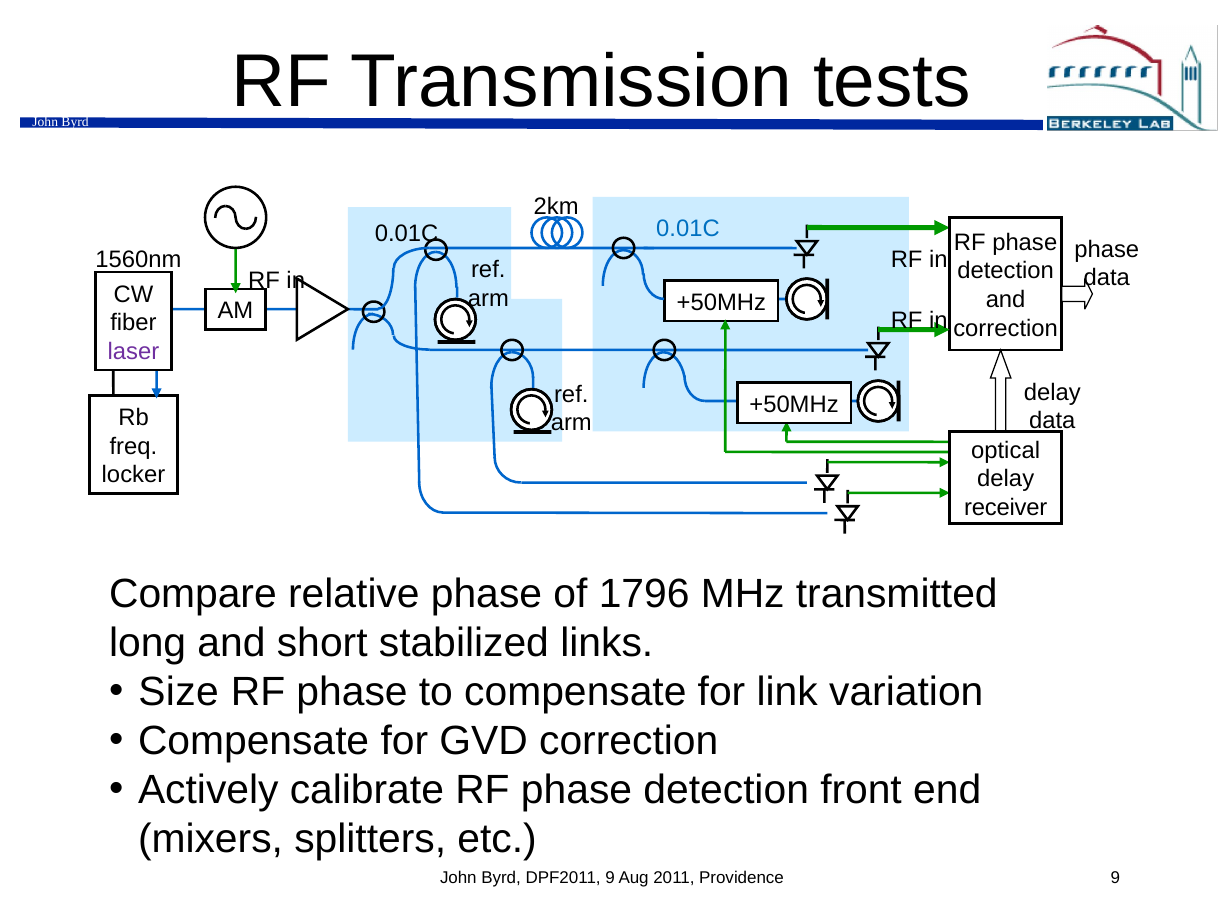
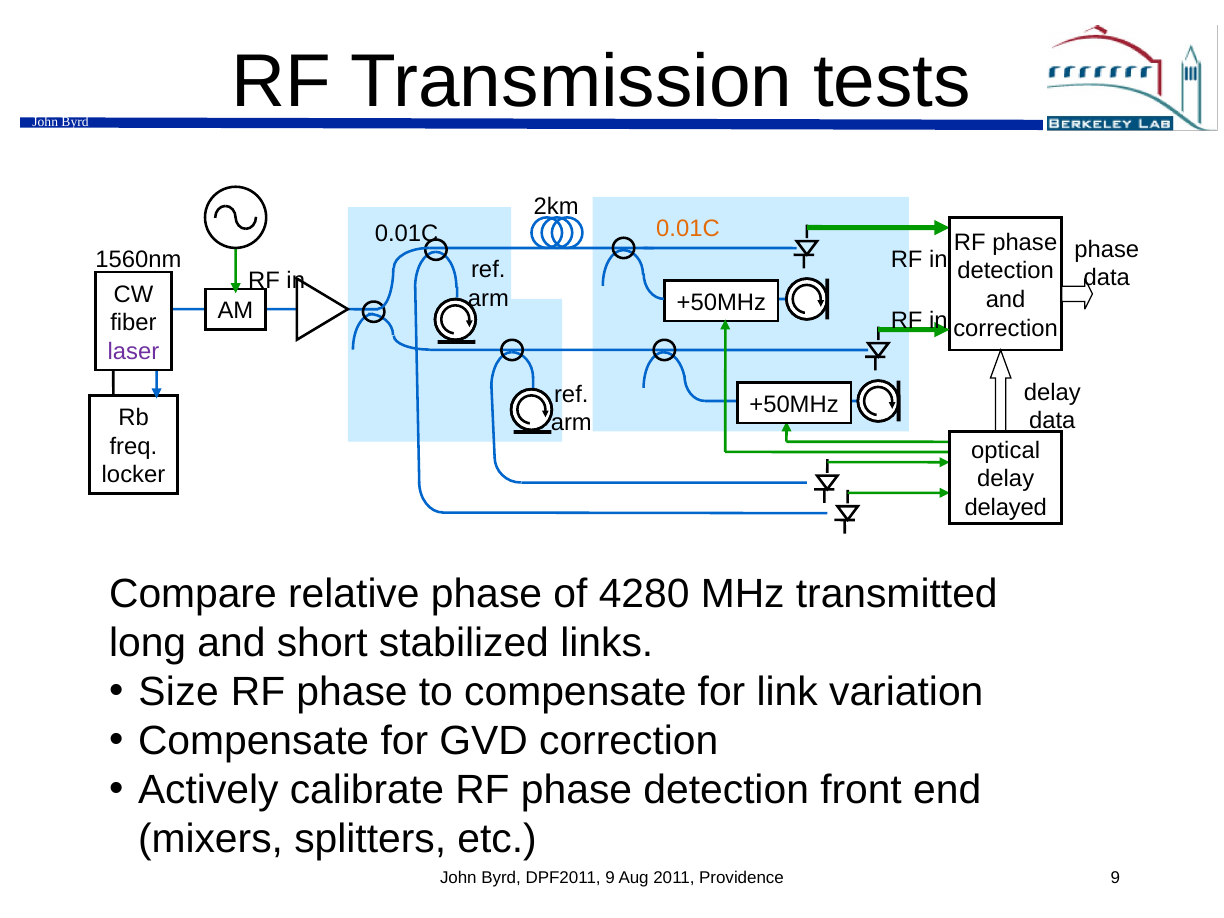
0.01C colour: blue -> orange (688, 229)
receiver: receiver -> delayed (1006, 508)
1796: 1796 -> 4280 (644, 594)
